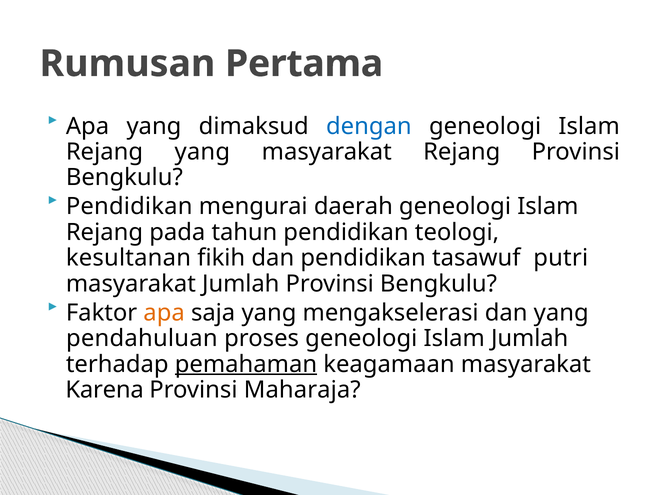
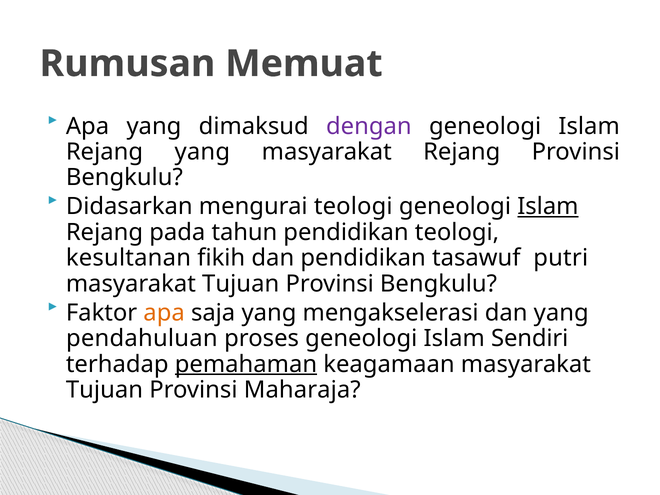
Pertama: Pertama -> Memuat (304, 64)
dengan colour: blue -> purple (369, 126)
Pendidikan: Pendidikan -> Didasarkan (129, 207)
mengurai daerah: daerah -> teologi (353, 207)
Islam underline: none -> present (548, 207)
Jumlah: Jumlah -> Tujuan (241, 284)
Islam Jumlah: Jumlah -> Sendiri (530, 338)
Karena: Karena -> Tujuan (104, 390)
